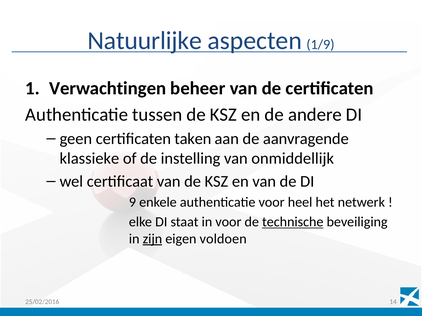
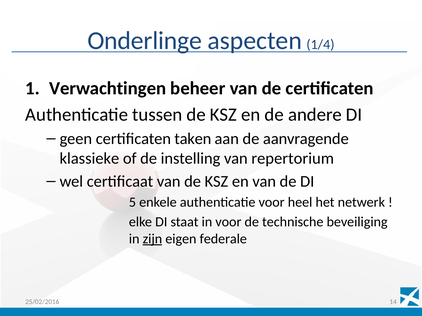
Natuurlijke: Natuurlijke -> Onderlinge (145, 41)
1/9: 1/9 -> 1/4 (320, 45)
onmiddellijk: onmiddellijk -> repertorium (293, 159)
9: 9 -> 5 (132, 203)
technische underline: present -> none (293, 222)
voldoen: voldoen -> federale (223, 239)
